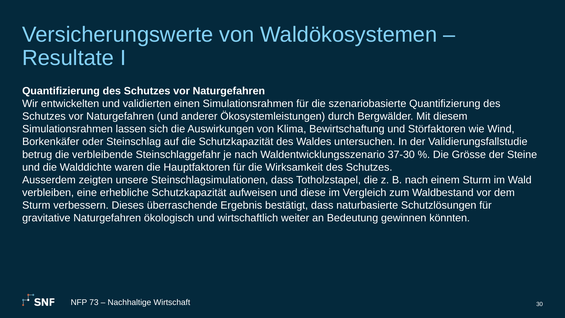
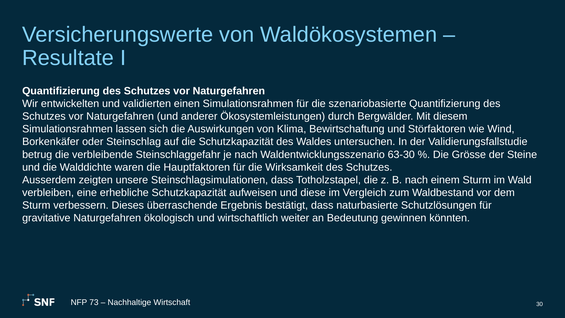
37-30: 37-30 -> 63-30 (401, 154)
